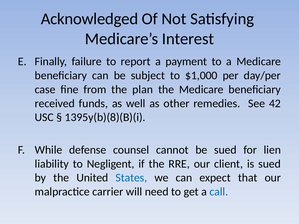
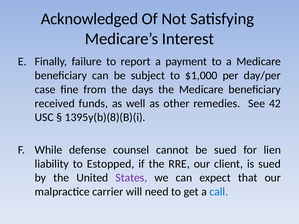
plan: plan -> days (143, 90)
Negligent: Negligent -> Estopped (111, 164)
States colour: blue -> purple (131, 178)
